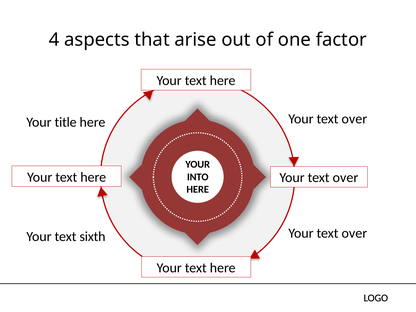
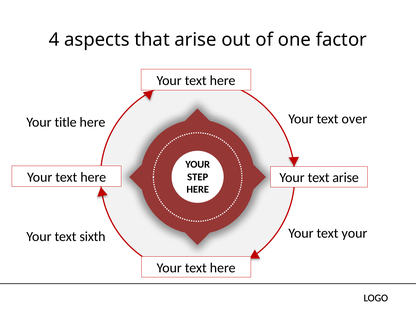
over: over -> arise (346, 178)
INTO: INTO -> STEP (198, 177)
over: over -> your (354, 233)
